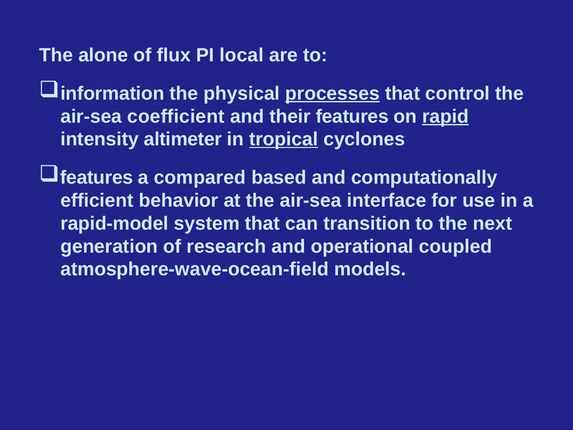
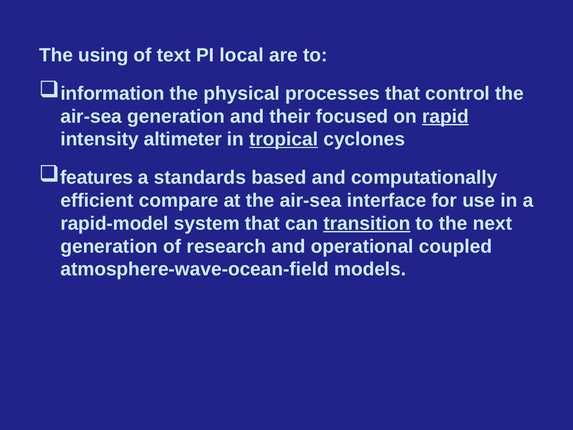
alone: alone -> using (103, 55)
flux: flux -> text (174, 55)
processes underline: present -> none (332, 93)
air-sea coefficient: coefficient -> generation (176, 116)
their features: features -> focused (352, 116)
compared: compared -> standards (200, 177)
behavior: behavior -> compare (179, 200)
transition underline: none -> present (367, 223)
